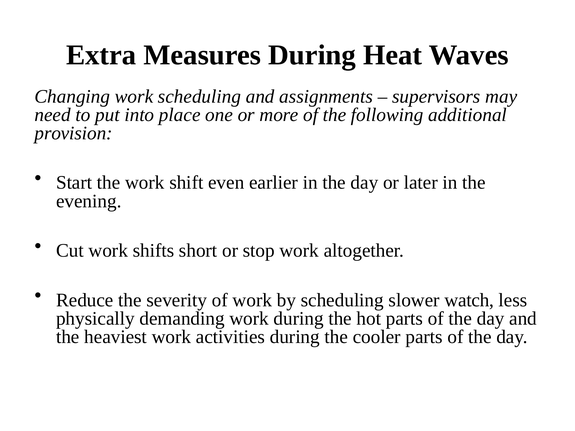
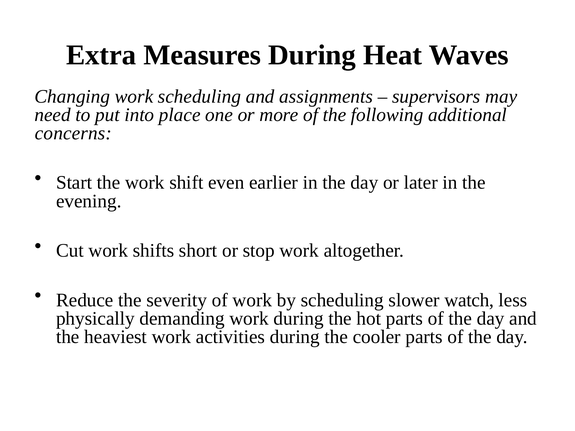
provision: provision -> concerns (73, 133)
